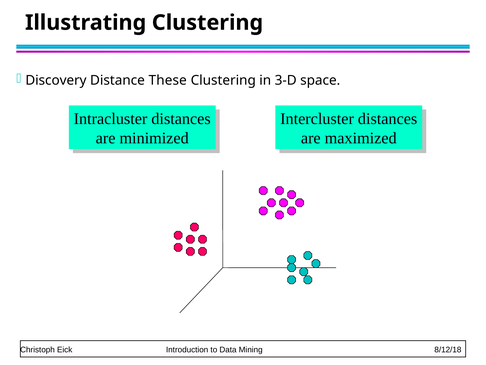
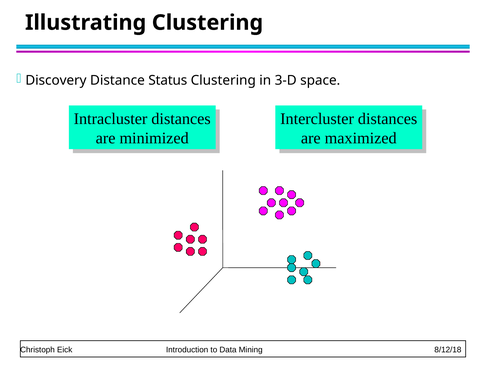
These: These -> Status (168, 80)
